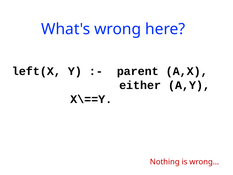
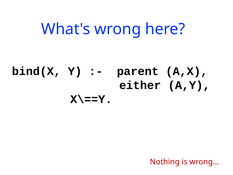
left(X: left(X -> bind(X (36, 71)
